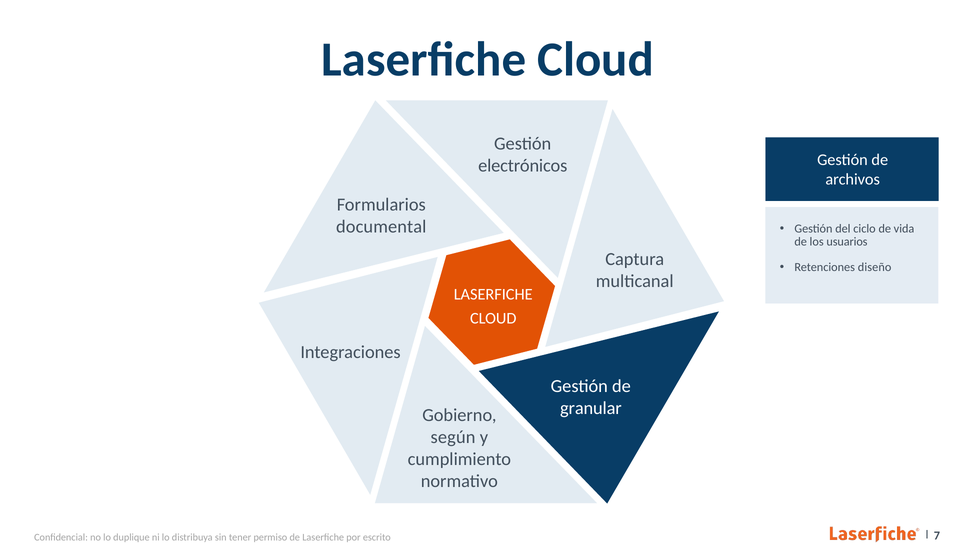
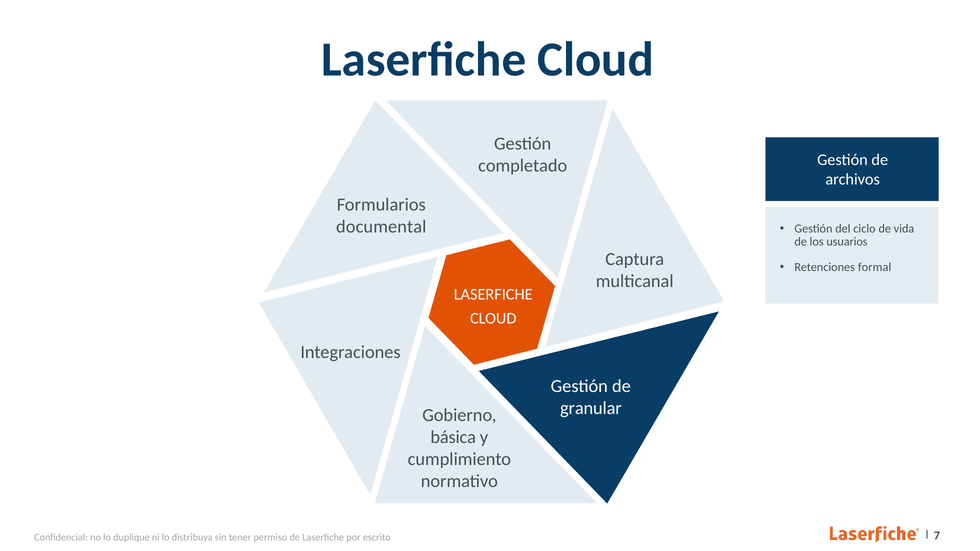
electrónicos: electrónicos -> completado (523, 166)
diseño: diseño -> formal (875, 268)
según: según -> básica (453, 437)
